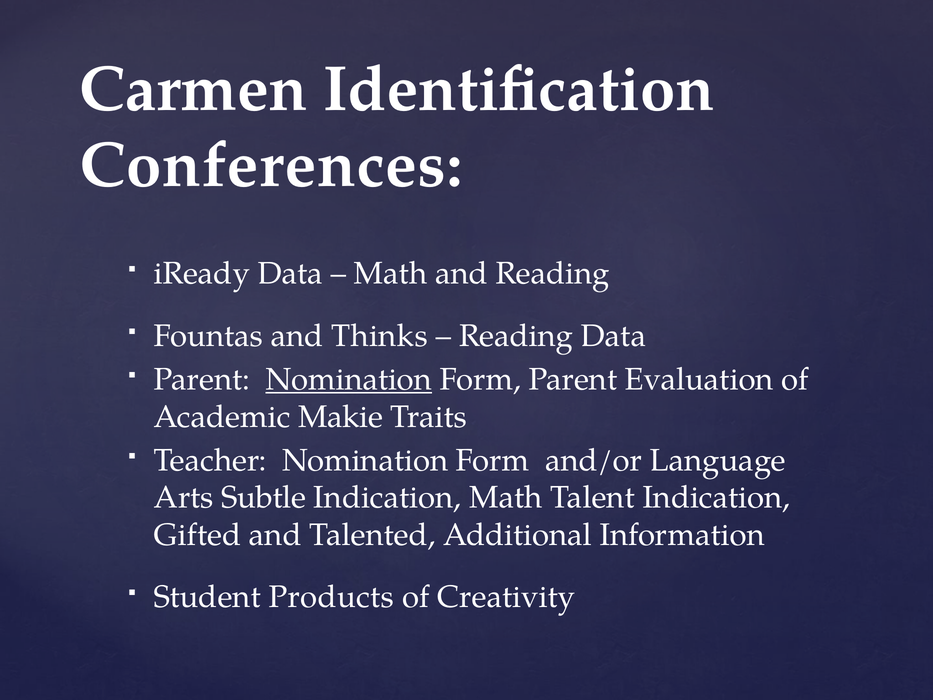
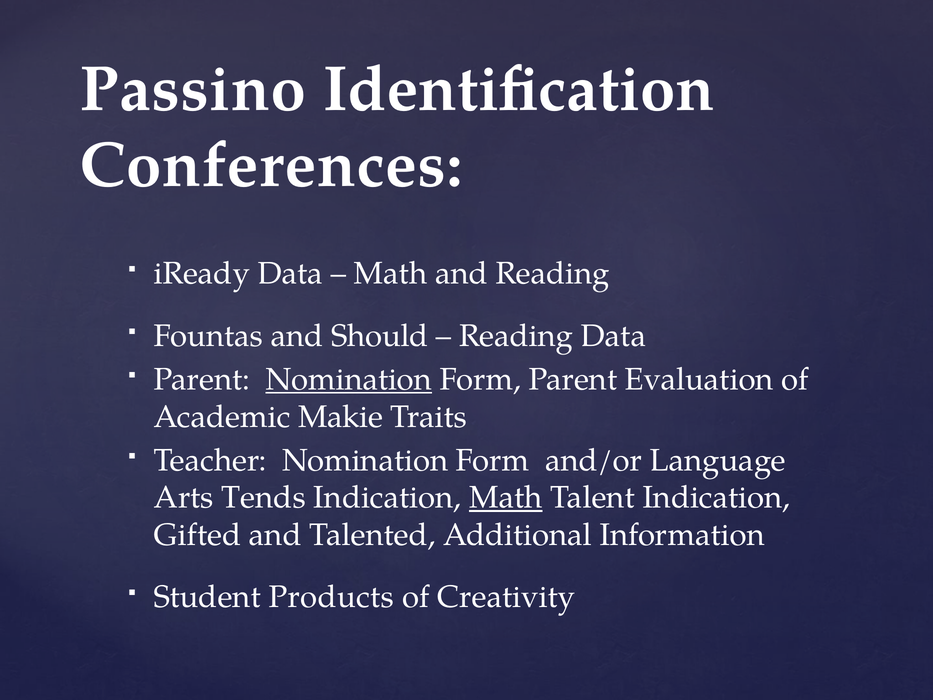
Carmen: Carmen -> Passino (193, 89)
Thinks: Thinks -> Should (380, 336)
Subtle: Subtle -> Tends (264, 497)
Math underline: none -> present (506, 497)
